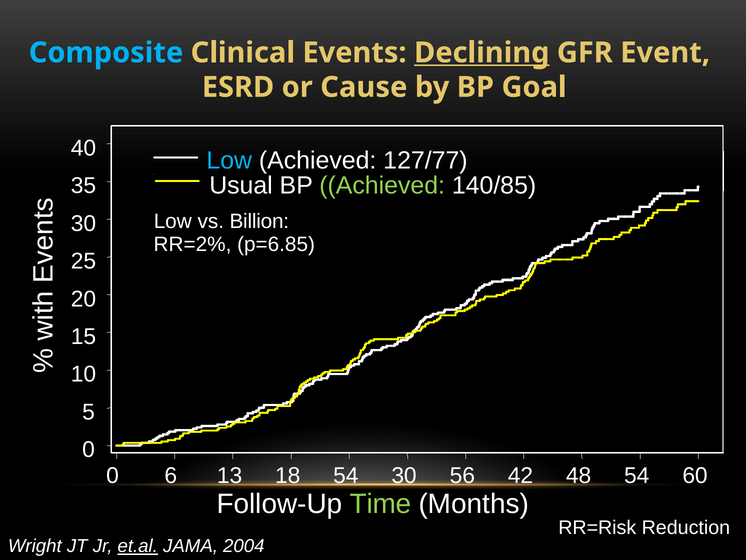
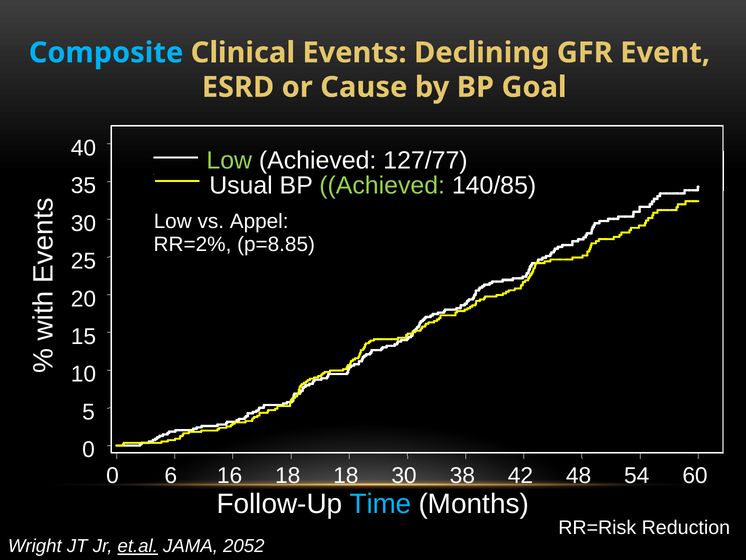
Declining underline: present -> none (482, 53)
Low colour: light blue -> light green (229, 160)
Billion: Billion -> Appel (259, 221)
p=6.85: p=6.85 -> p=8.85 (276, 244)
13: 13 -> 16 (230, 475)
18 54: 54 -> 18 (346, 475)
56: 56 -> 38 (462, 475)
Time colour: light green -> light blue (380, 504)
2004: 2004 -> 2052 (244, 546)
